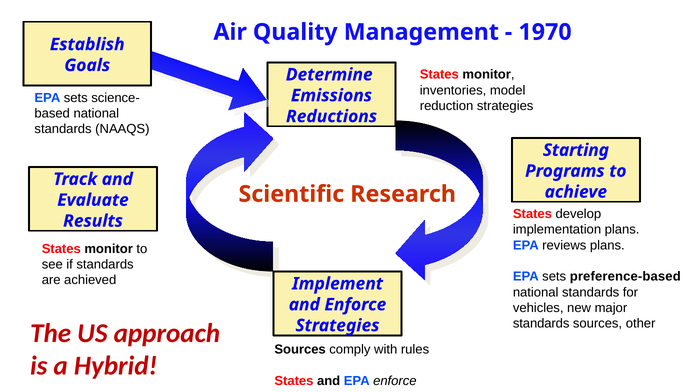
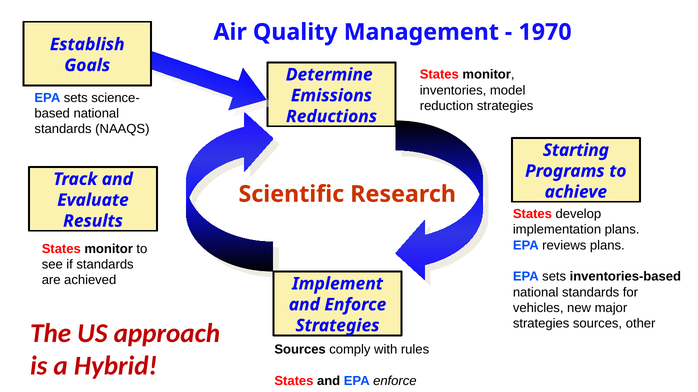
preference-based: preference-based -> inventories-based (625, 277)
standards: standards -> strategies (541, 324)
